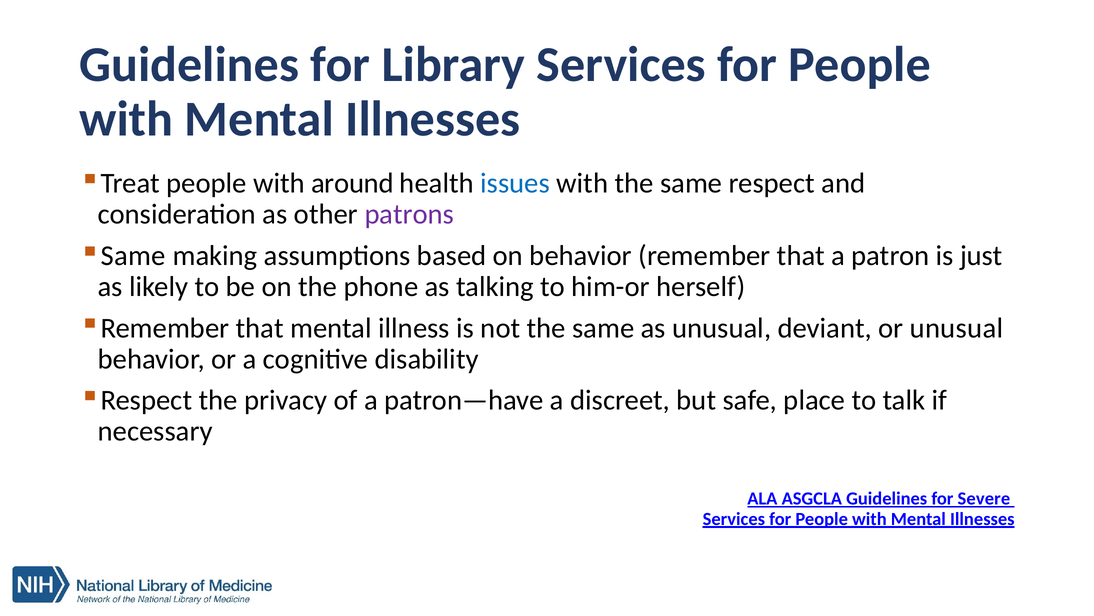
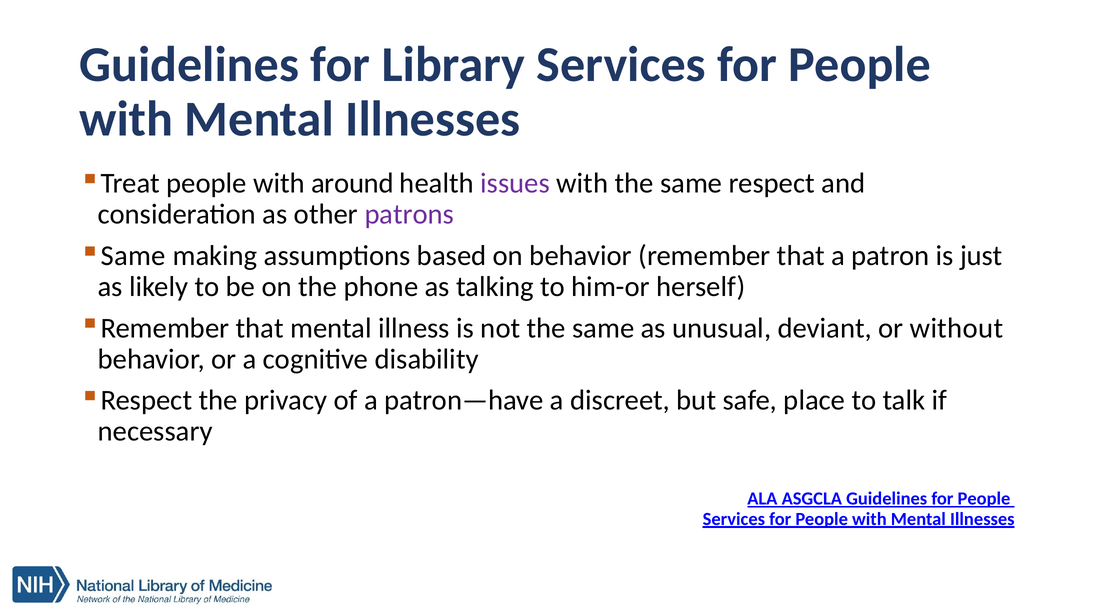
issues colour: blue -> purple (515, 183)
or unusual: unusual -> without (956, 328)
Guidelines for Severe: Severe -> People (984, 498)
